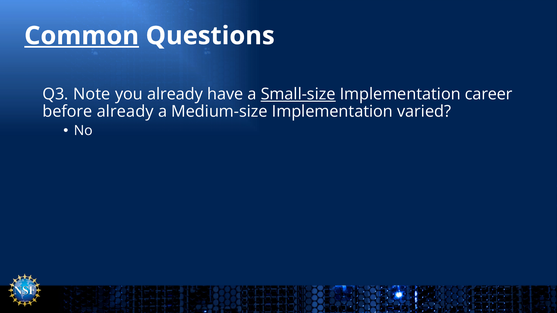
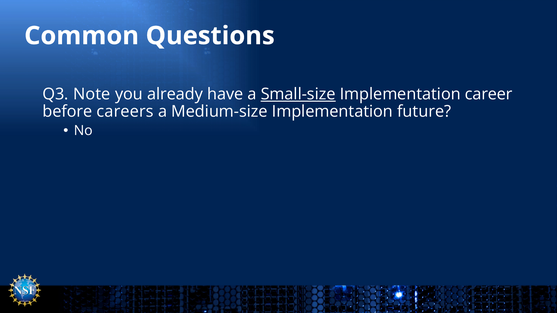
Common underline: present -> none (82, 36)
before already: already -> careers (125, 112)
varied: varied -> future (424, 112)
